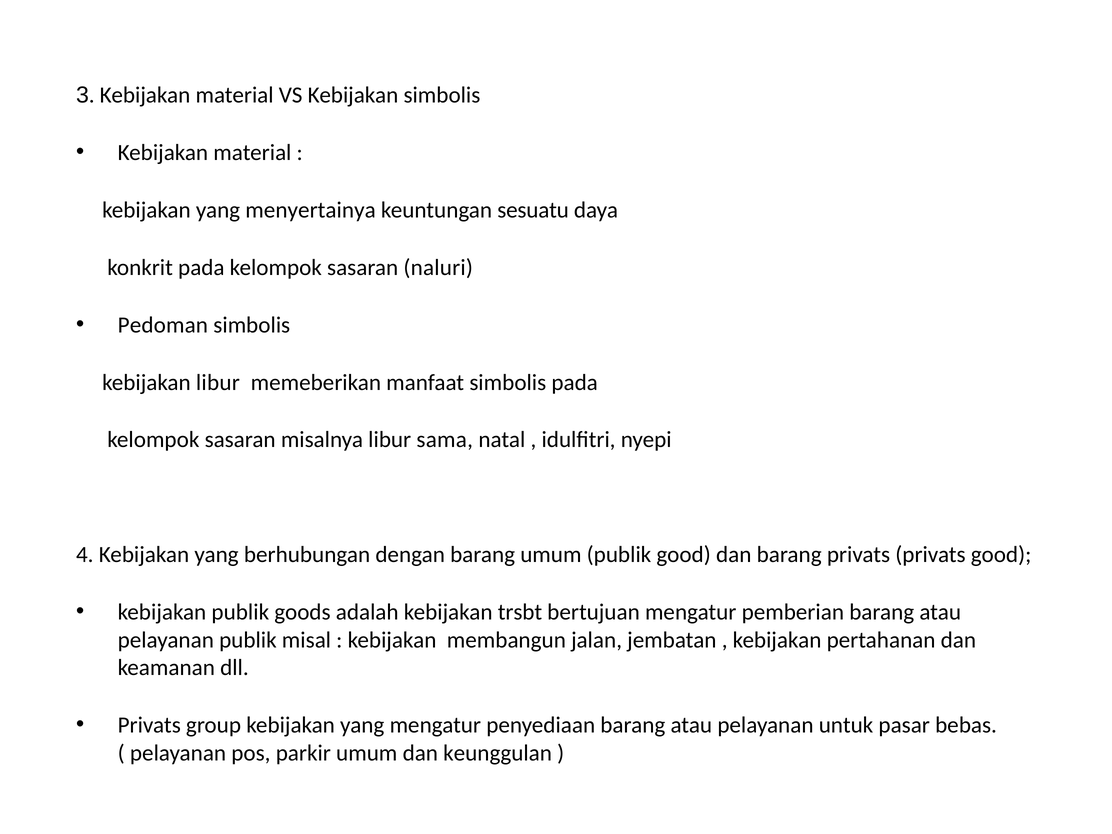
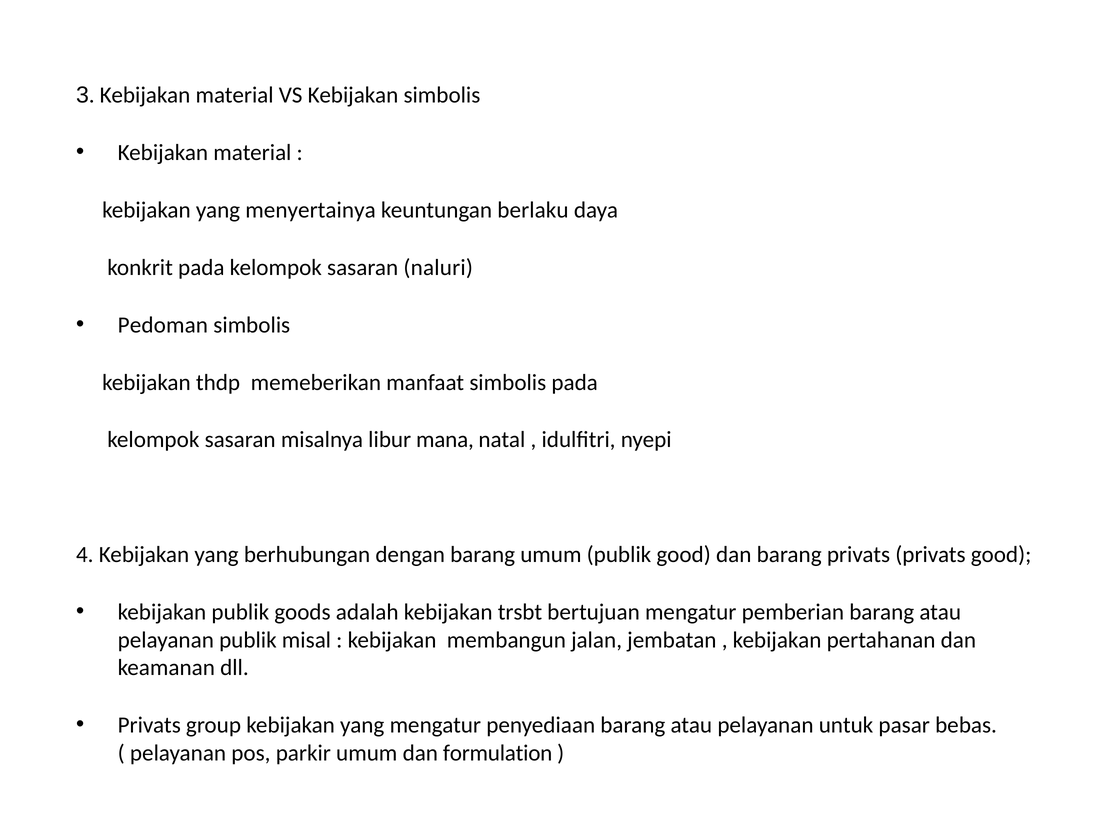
sesuatu: sesuatu -> berlaku (533, 210)
kebijakan libur: libur -> thdp (218, 382)
sama: sama -> mana (445, 440)
keunggulan: keunggulan -> formulation (498, 753)
